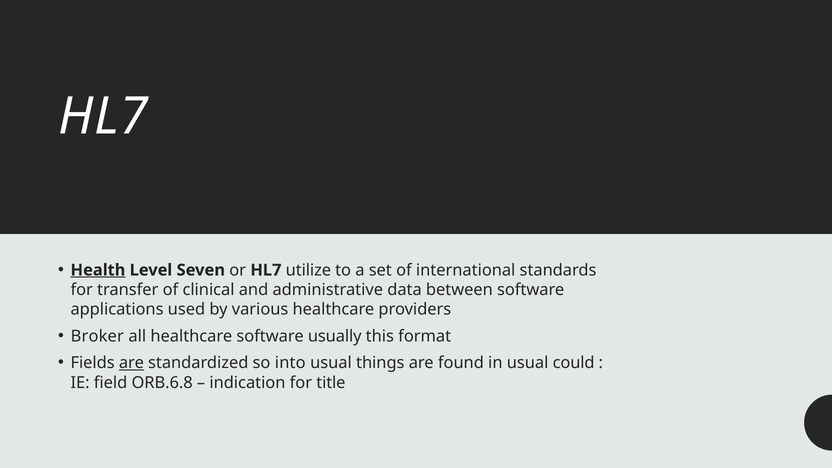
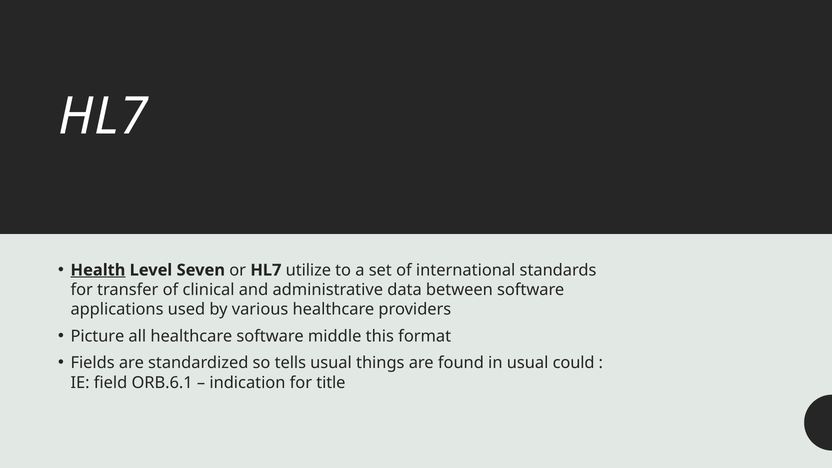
Broker: Broker -> Picture (97, 336)
usually: usually -> middle (335, 336)
are underline: present -> none (131, 363)
into: into -> tells (290, 363)
ORB.6.8: ORB.6.8 -> ORB.6.1 (162, 383)
